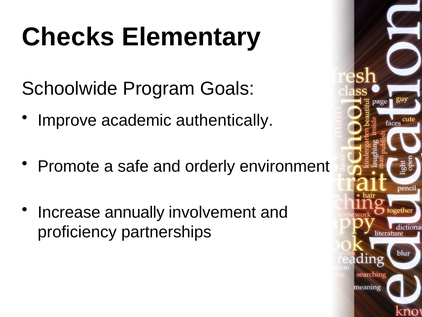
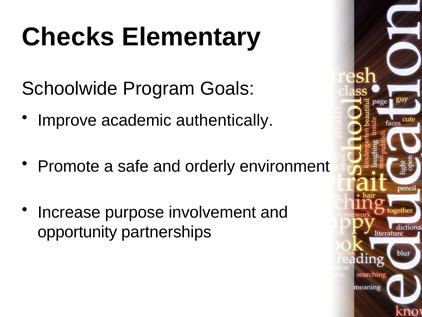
annually: annually -> purpose (135, 212)
proficiency: proficiency -> opportunity (77, 232)
